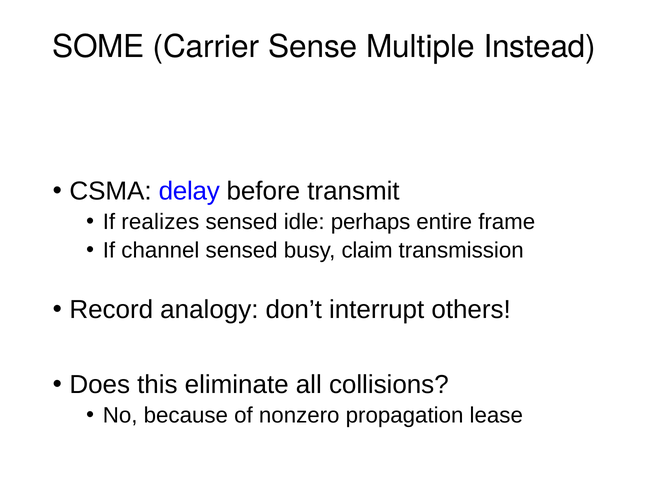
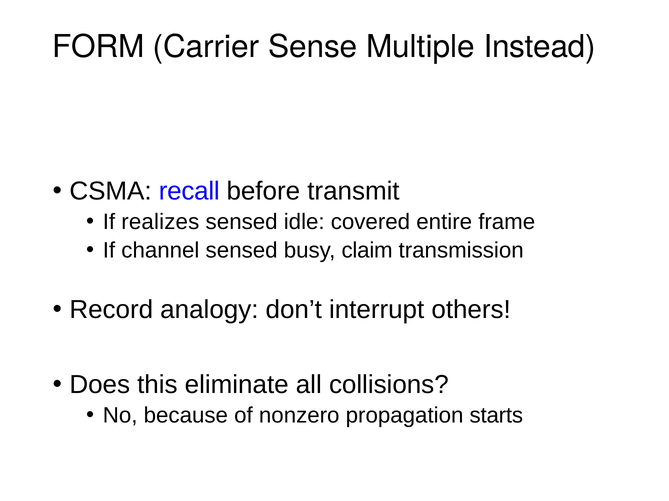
SOME: SOME -> FORM (98, 47)
delay: delay -> recall (189, 191)
perhaps: perhaps -> covered (370, 222)
lease: lease -> starts (496, 416)
